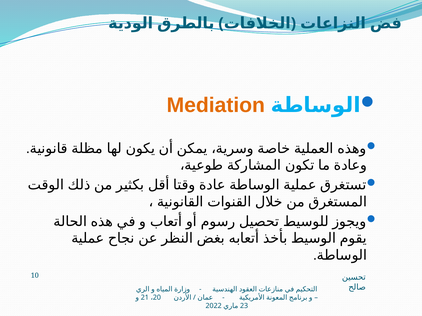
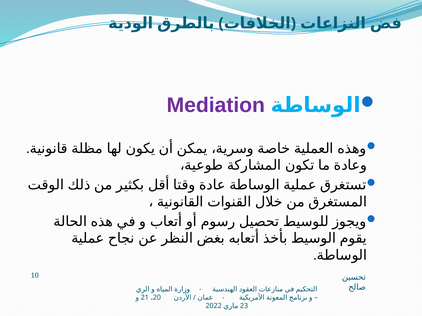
Mediation colour: orange -> purple (216, 106)
